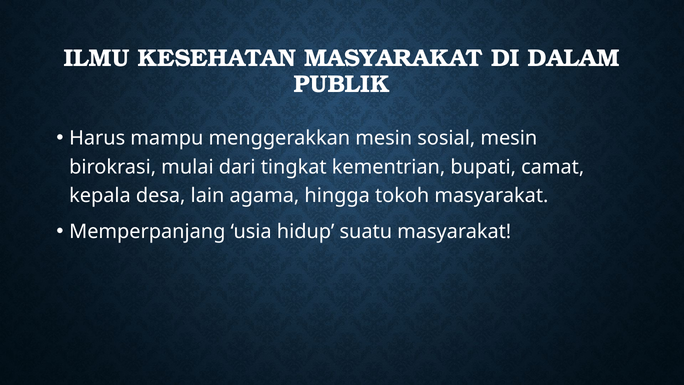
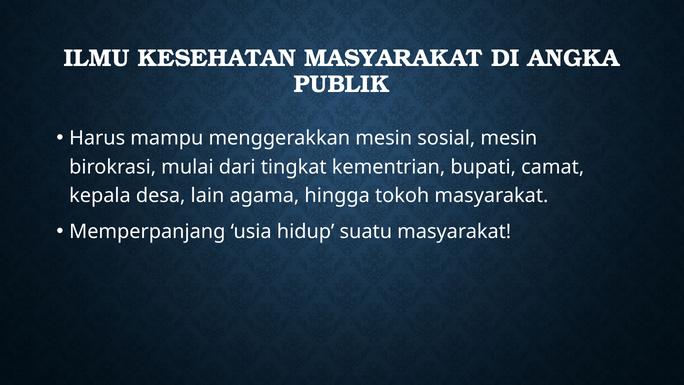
DALAM: DALAM -> ANGKA (573, 58)
